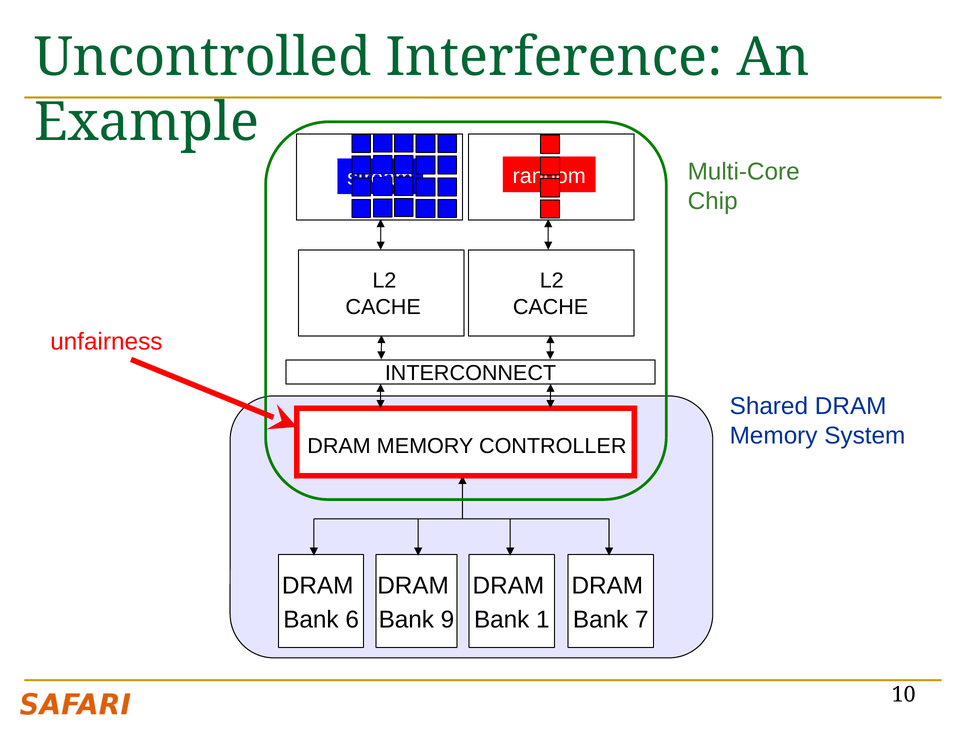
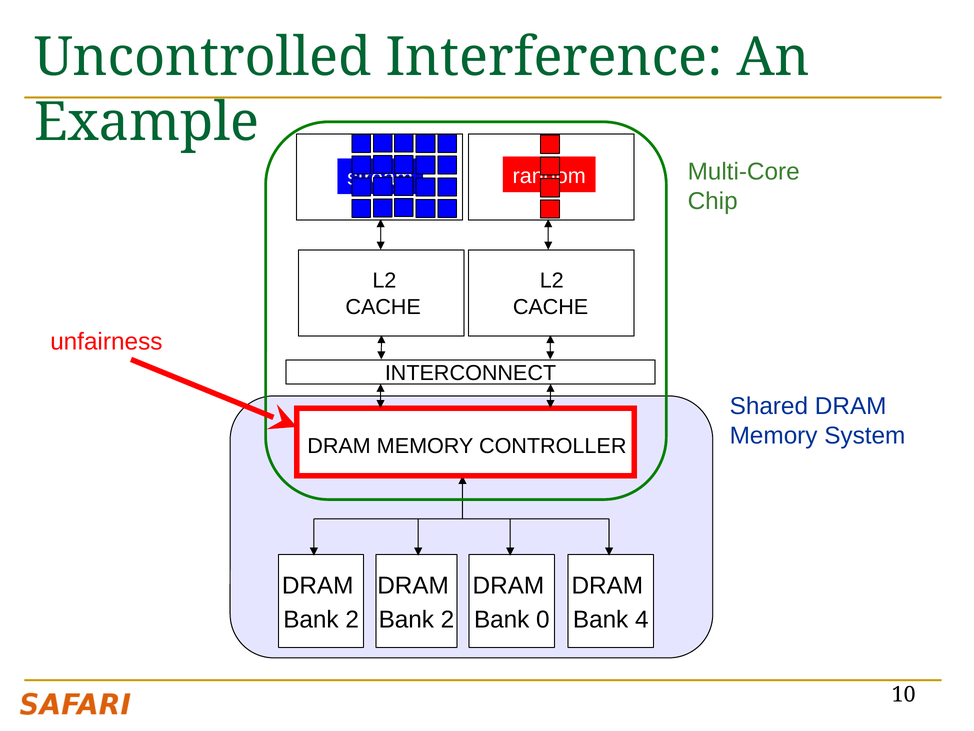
6: 6 -> 2 (352, 619)
9: 9 -> 2 (448, 619)
Bank 1: 1 -> 0 (543, 619)
7: 7 -> 4 (642, 619)
